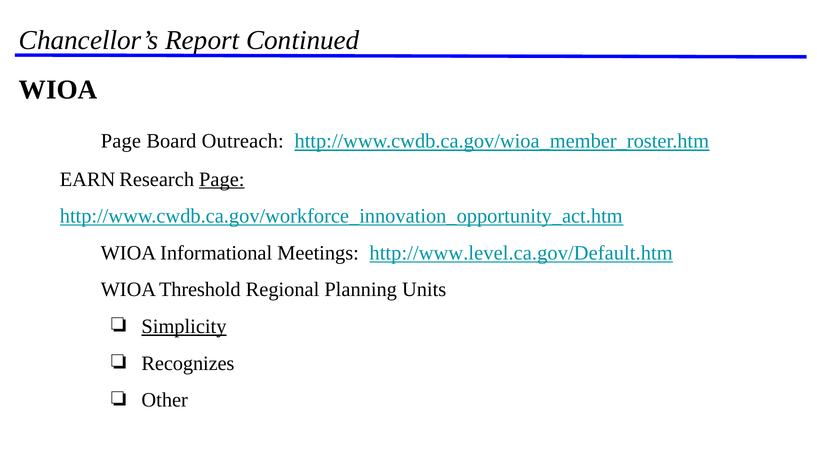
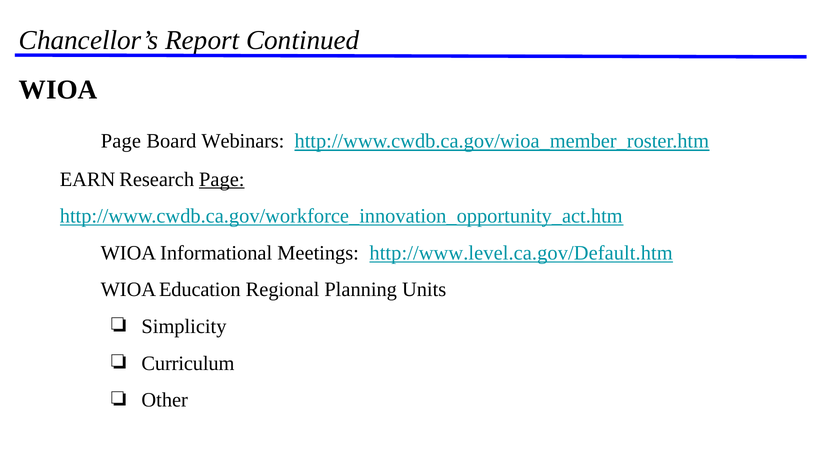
Outreach: Outreach -> Webinars (243, 141)
Threshold: Threshold -> Education (200, 289)
Simplicity underline: present -> none (184, 326)
Recognizes: Recognizes -> Curriculum (188, 363)
